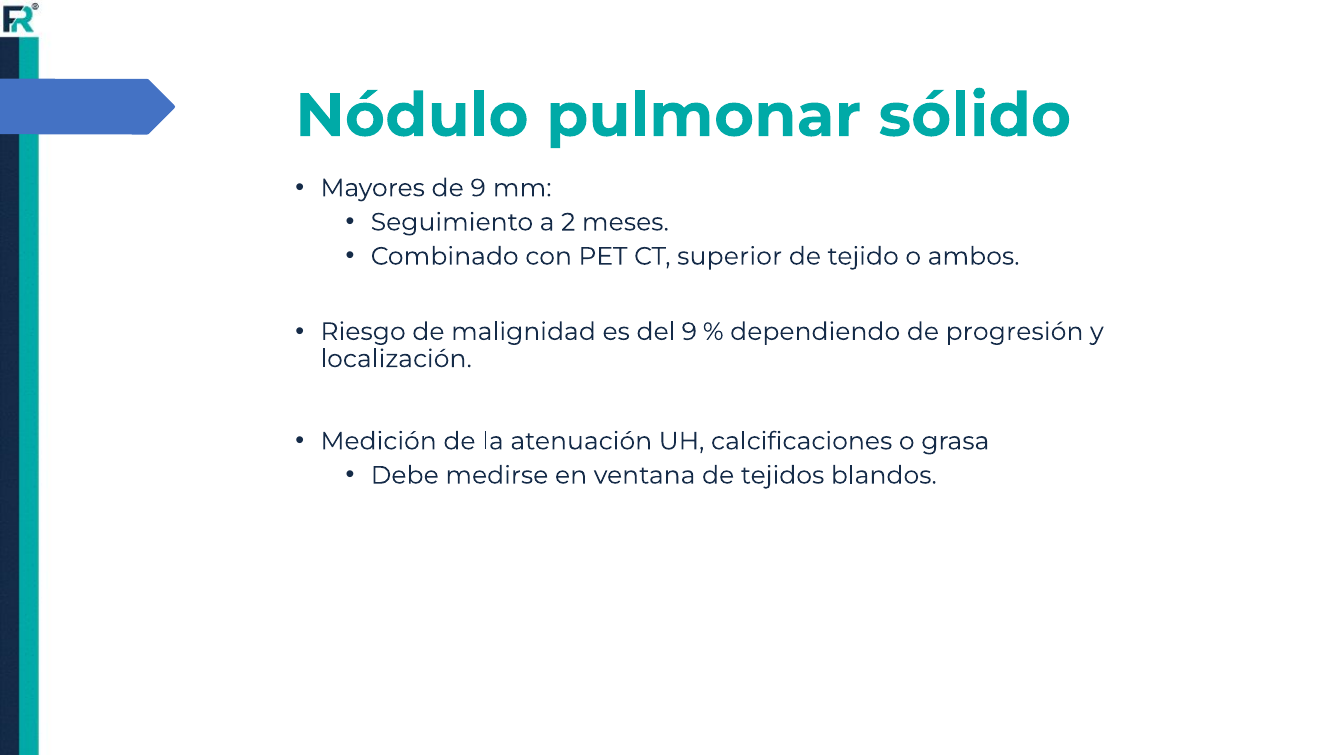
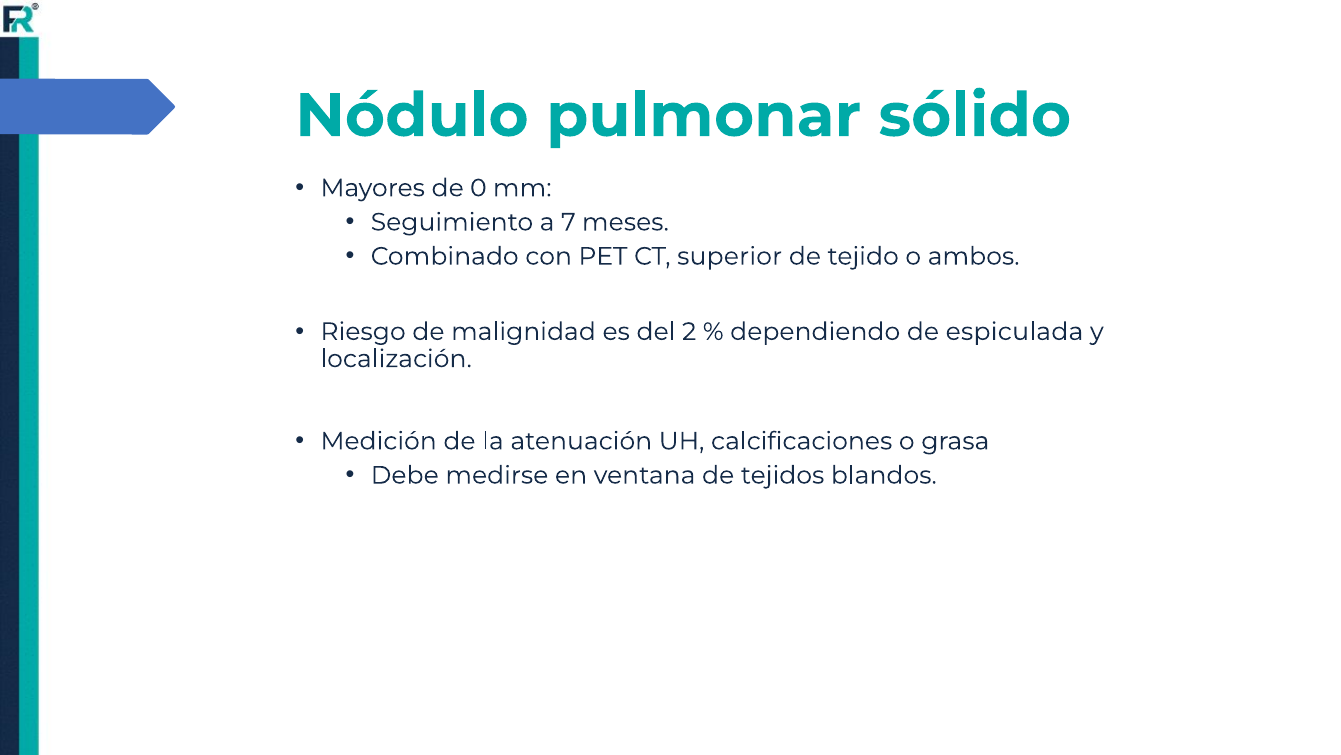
de 9: 9 -> 0 (478, 188)
2: 2 -> 7 (568, 222)
del 9: 9 -> 2 (689, 331)
progresión: progresión -> espiculada (1014, 331)
